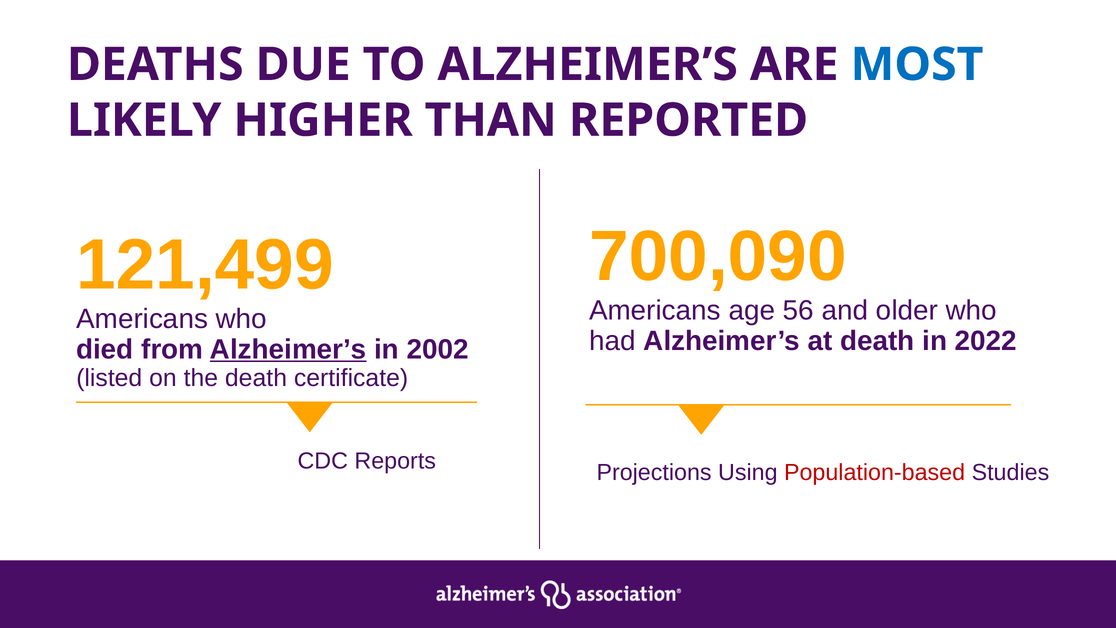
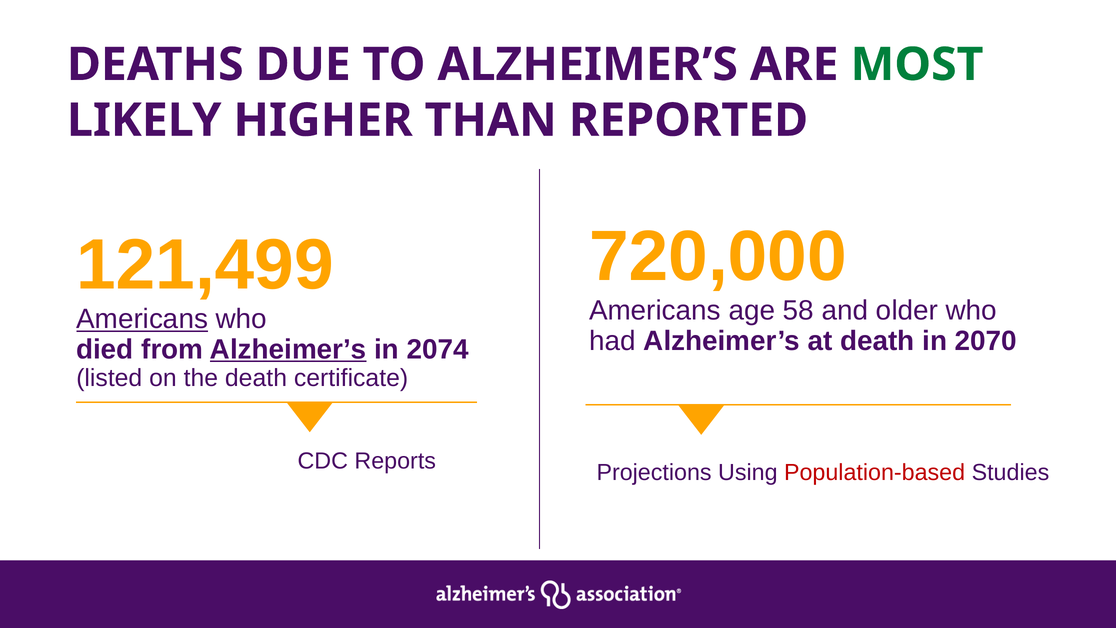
MOST colour: blue -> green (917, 65)
700,090: 700,090 -> 720,000 (718, 257)
56: 56 -> 58 (798, 311)
Americans underline: none -> present (142, 319)
2022: 2022 -> 2070 (986, 341)
2002: 2002 -> 2074 (438, 349)
